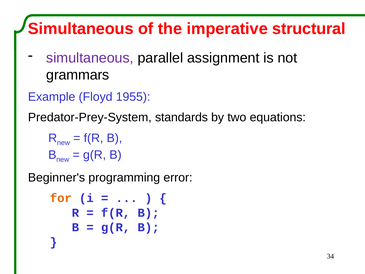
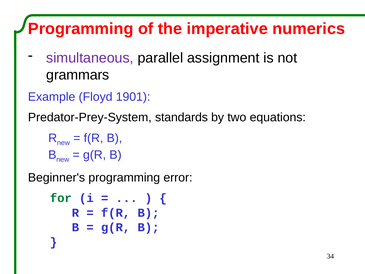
Simultaneous: Simultaneous -> Programming (81, 29)
structural: structural -> numerics (309, 29)
1955: 1955 -> 1901 (133, 97)
for colour: orange -> green (61, 198)
